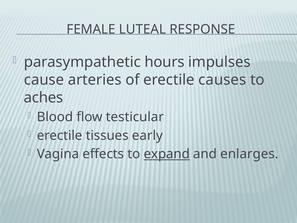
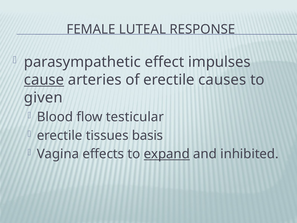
hours: hours -> effect (164, 62)
cause underline: none -> present (44, 80)
aches: aches -> given (43, 98)
early: early -> basis (148, 135)
enlarges: enlarges -> inhibited (249, 154)
